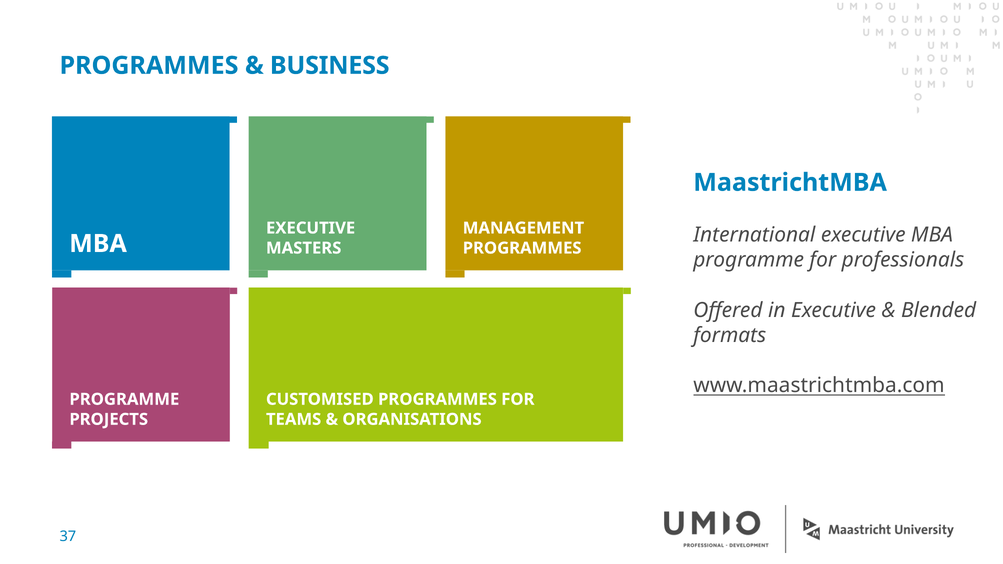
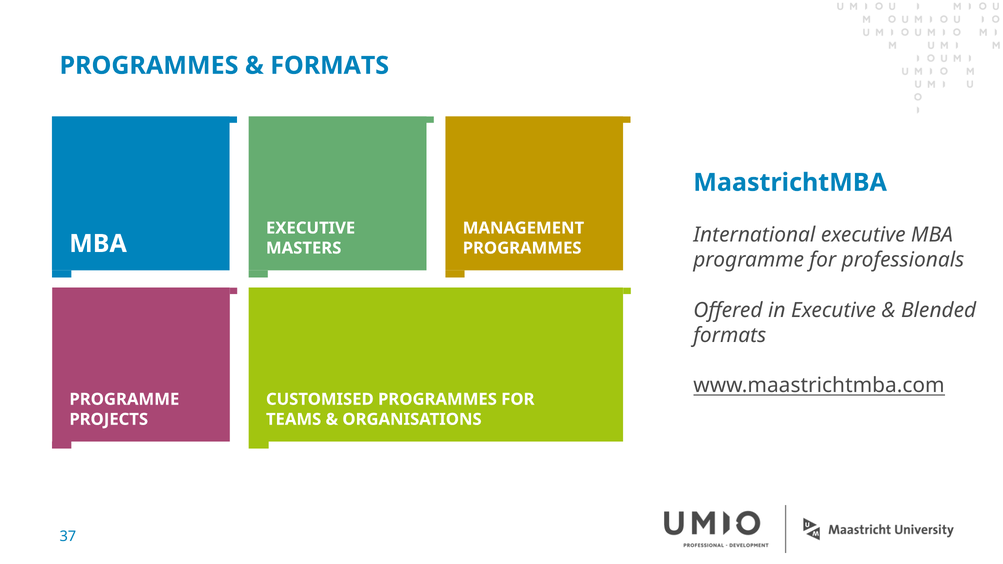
BUSINESS: BUSINESS -> FORMATS (330, 66)
